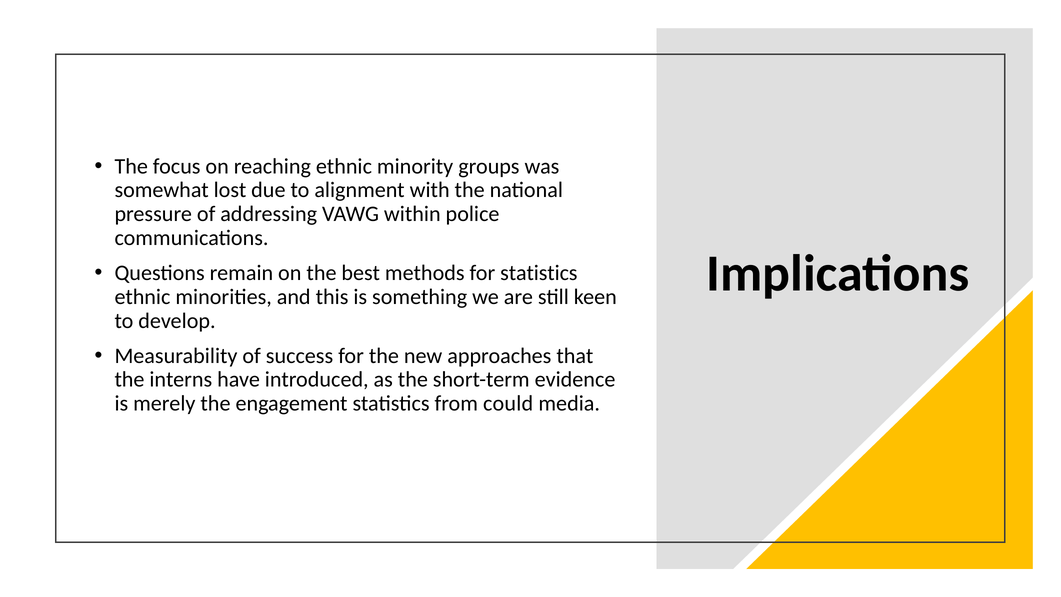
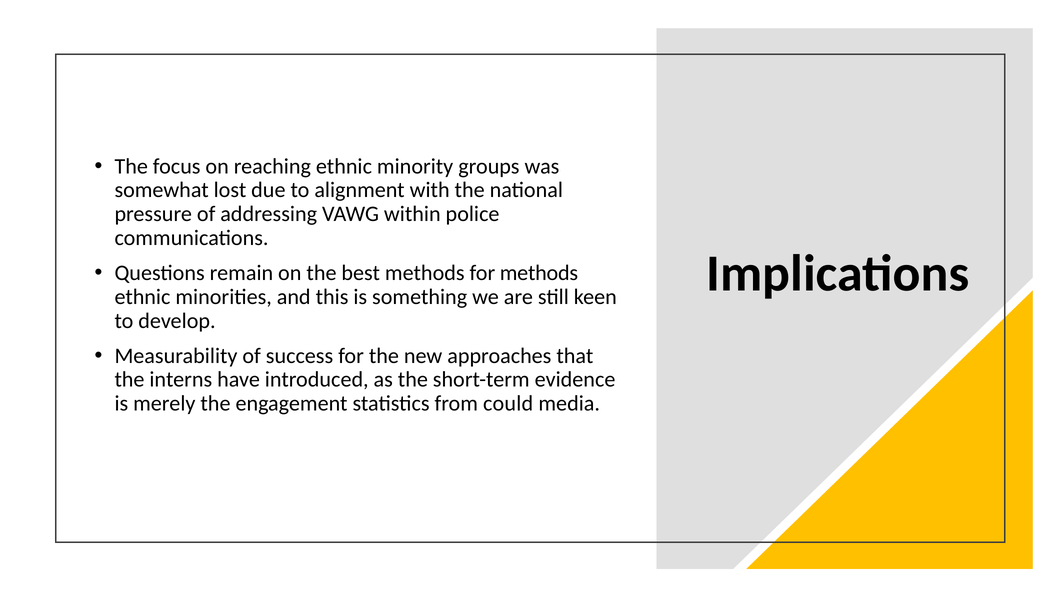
for statistics: statistics -> methods (539, 273)
